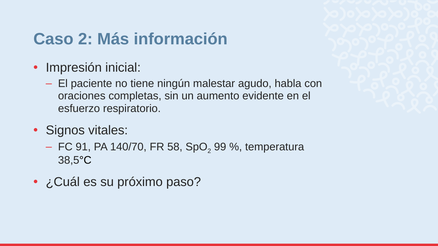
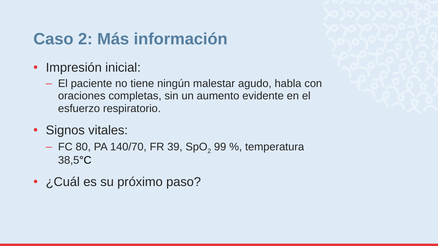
91: 91 -> 80 (83, 147)
58: 58 -> 39 (175, 147)
